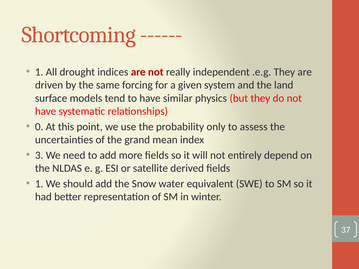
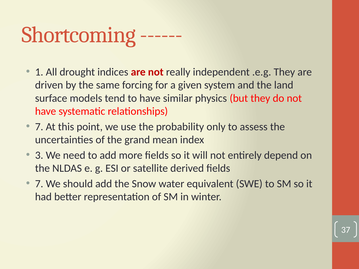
0: 0 -> 7 (39, 127)
1: 1 -> 7 (39, 184)
